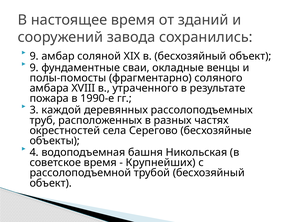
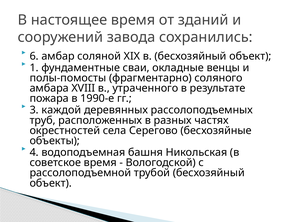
9: 9 -> 6 (34, 56)
9: 9 -> 1 (34, 68)
Крупнейших: Крупнейших -> Вологодской (161, 163)
